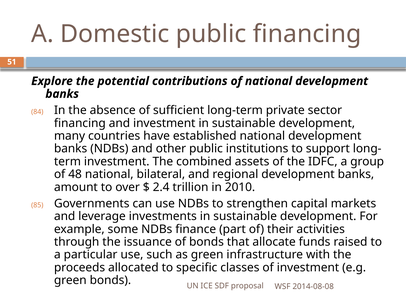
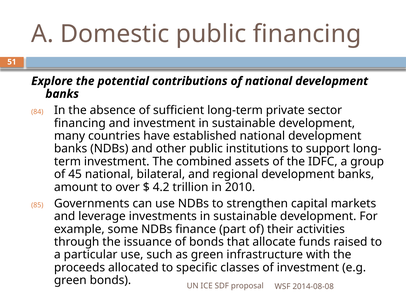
48: 48 -> 45 (75, 174)
2.4: 2.4 -> 4.2 (161, 187)
